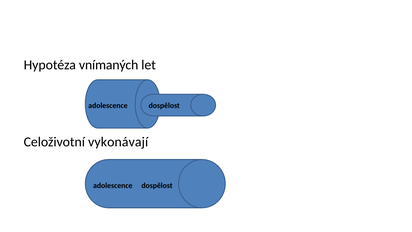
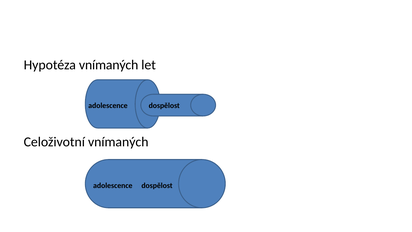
Celoživotní vykonávají: vykonávají -> vnímaných (118, 142)
